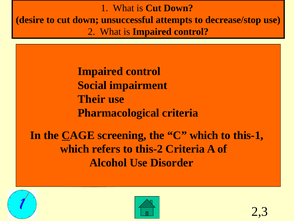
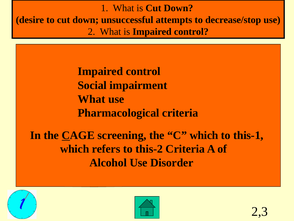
Their: Their -> What (92, 99)
